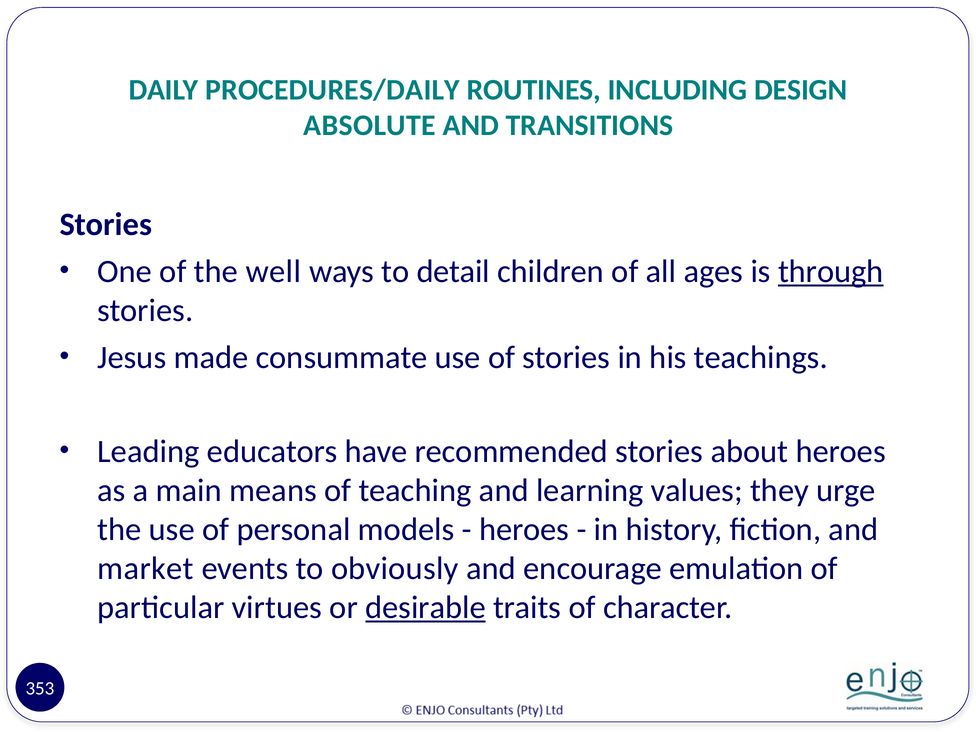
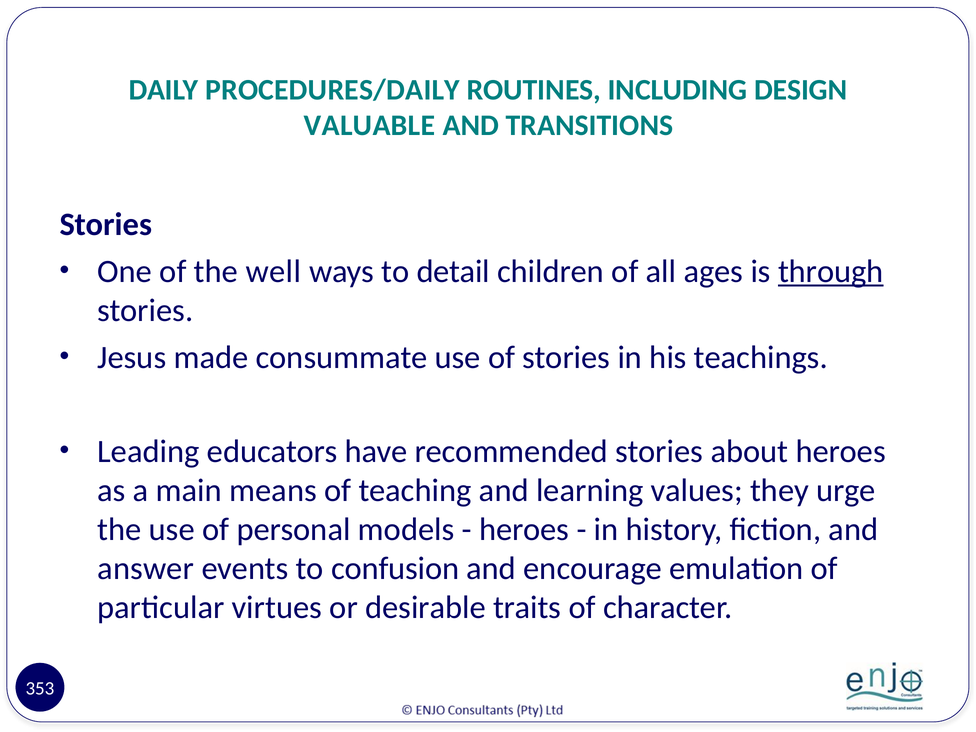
ABSOLUTE: ABSOLUTE -> VALUABLE (370, 126)
market: market -> answer (146, 569)
obviously: obviously -> confusion (395, 569)
desirable underline: present -> none (426, 608)
